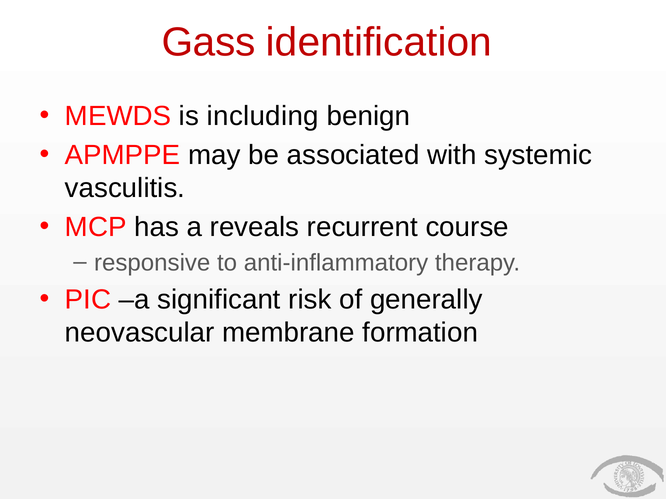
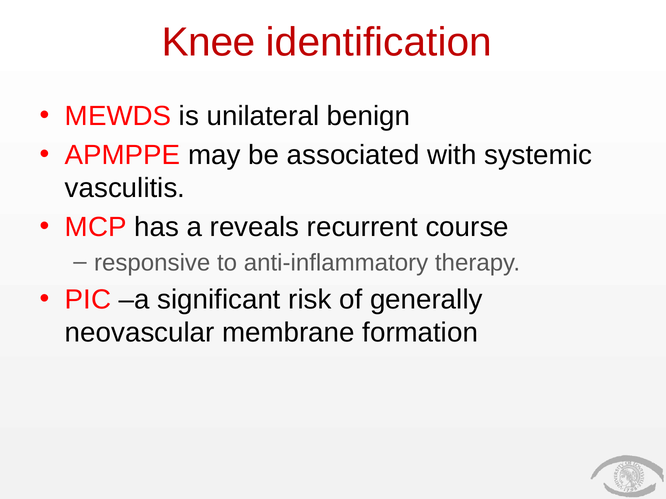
Gass: Gass -> Knee (209, 42)
including: including -> unilateral (263, 116)
